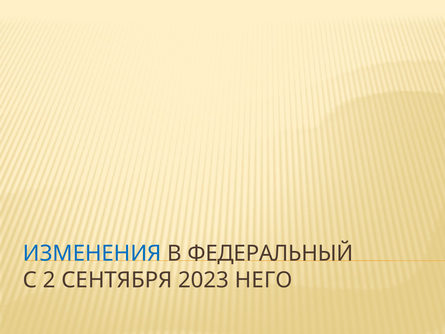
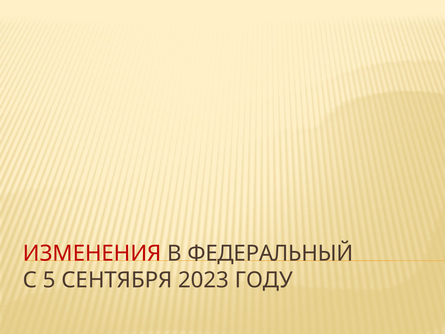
ИЗМЕНЕНИЯ colour: blue -> red (92, 253)
2: 2 -> 5 (49, 280)
НЕГО: НЕГО -> ГОДУ (264, 280)
